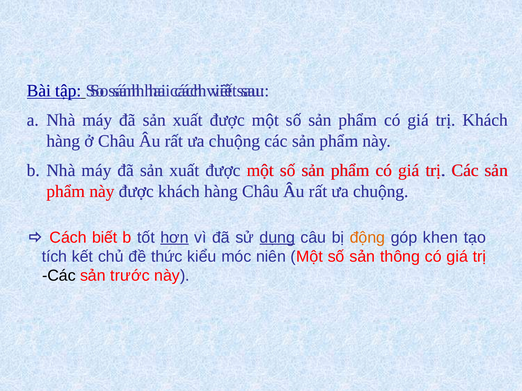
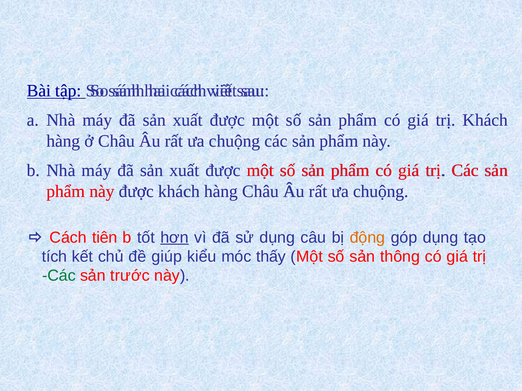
biết: biết -> tiên (105, 238)
dụng underline: present -> none (277, 238)
góp khen: khen -> dụng (441, 238)
thức: thức -> giúp (167, 257)
niên: niên -> thấy (271, 257)
Các colour: black -> green (59, 276)
